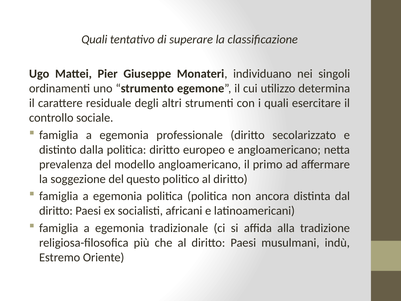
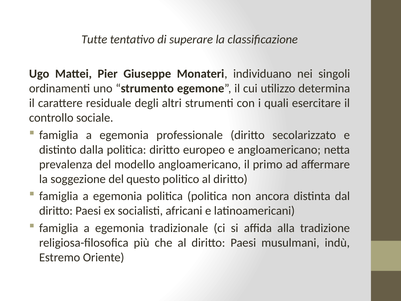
Quali: Quali -> Tutte (94, 39)
